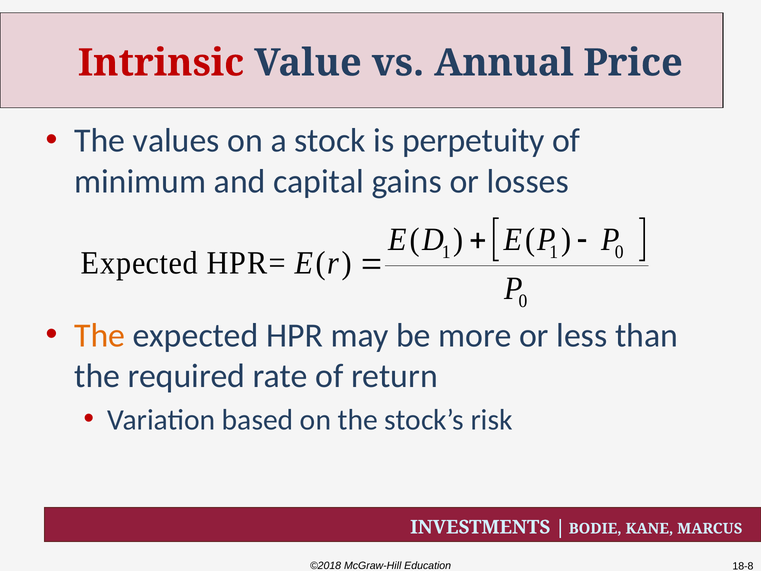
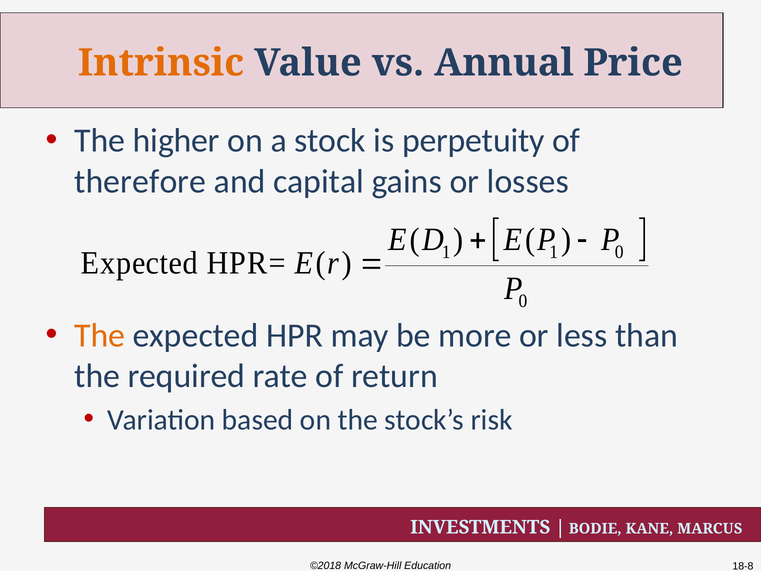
Intrinsic colour: red -> orange (161, 63)
values: values -> higher (176, 141)
minimum: minimum -> therefore (140, 181)
